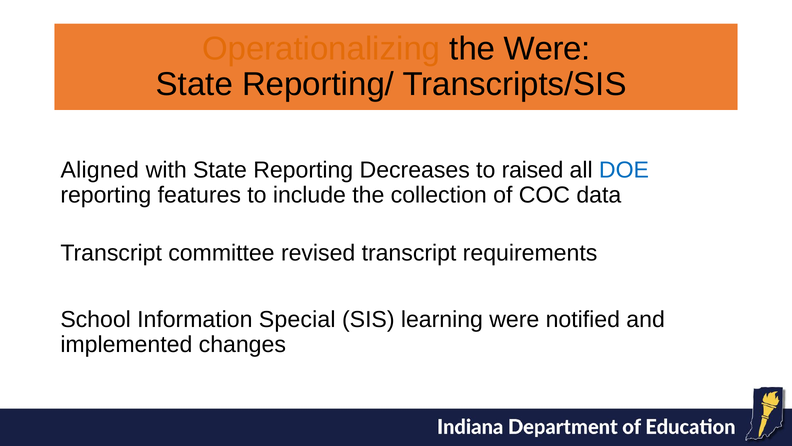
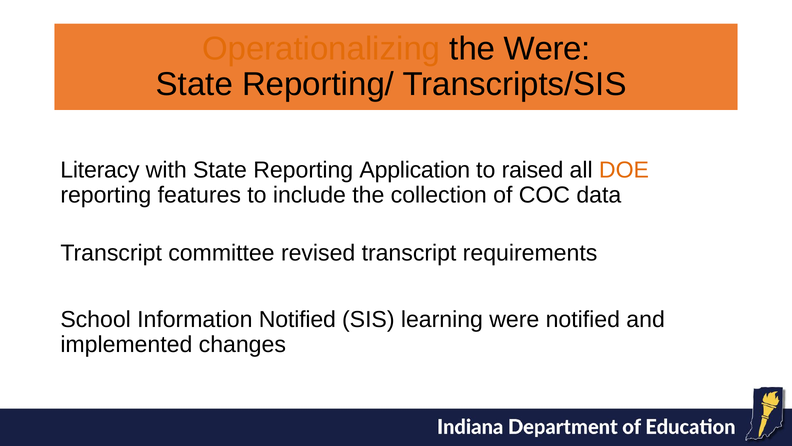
Aligned: Aligned -> Literacy (100, 170)
Decreases: Decreases -> Application (415, 170)
DOE colour: blue -> orange (624, 170)
Information Special: Special -> Notified (297, 319)
